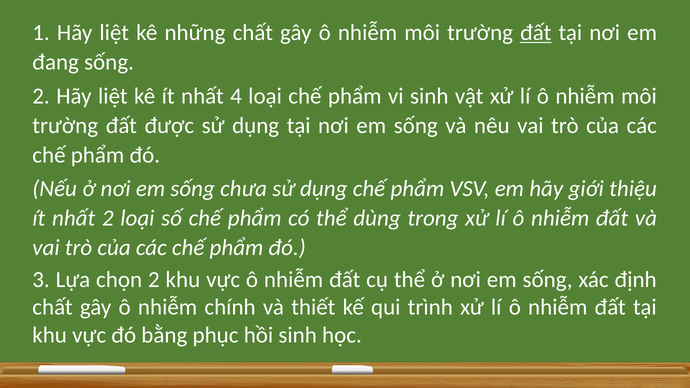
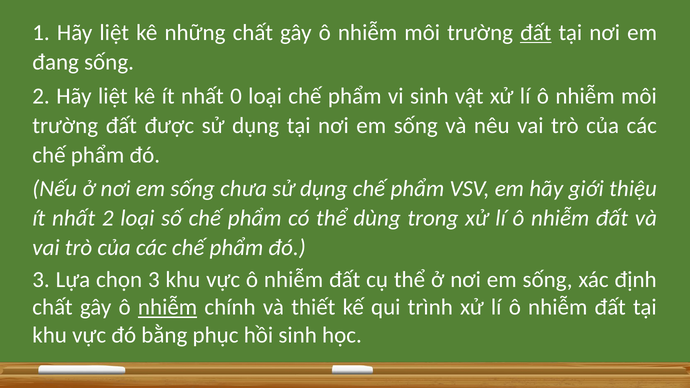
4: 4 -> 0 (236, 96)
chọn 2: 2 -> 3 (154, 280)
nhiễm underline: none -> present (168, 307)
